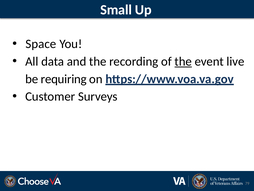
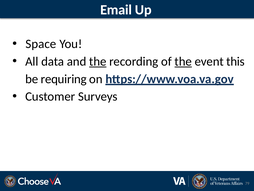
Small: Small -> Email (116, 10)
the underline: none -> present (98, 61)
live: live -> this (236, 61)
